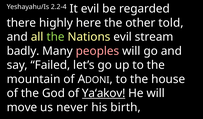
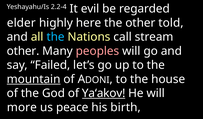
there: there -> elder (21, 23)
the colour: light green -> light blue (56, 37)
Nations evil: evil -> call (123, 37)
badly: badly -> other (23, 51)
mountain underline: none -> present (34, 79)
move: move -> more (22, 107)
never: never -> peace (72, 107)
